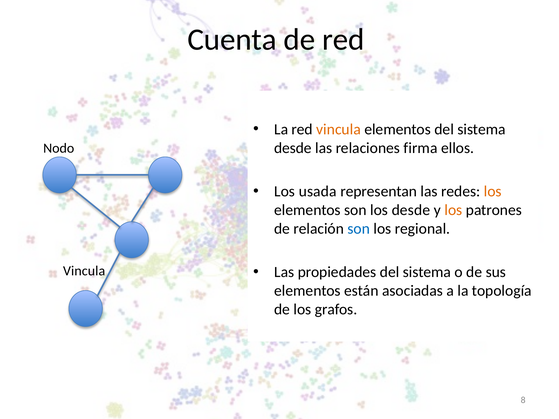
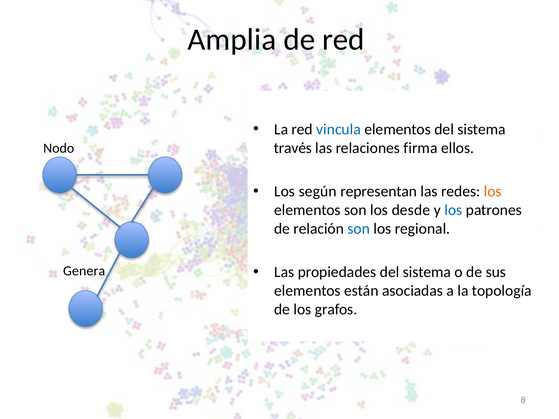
Cuenta: Cuenta -> Amplia (232, 39)
vincula colour: orange -> blue (339, 129)
desde: desde -> través (293, 148)
usada: usada -> según (318, 192)
los colour: orange -> blue (453, 210)
Vincula: Vincula -> Genera (84, 271)
